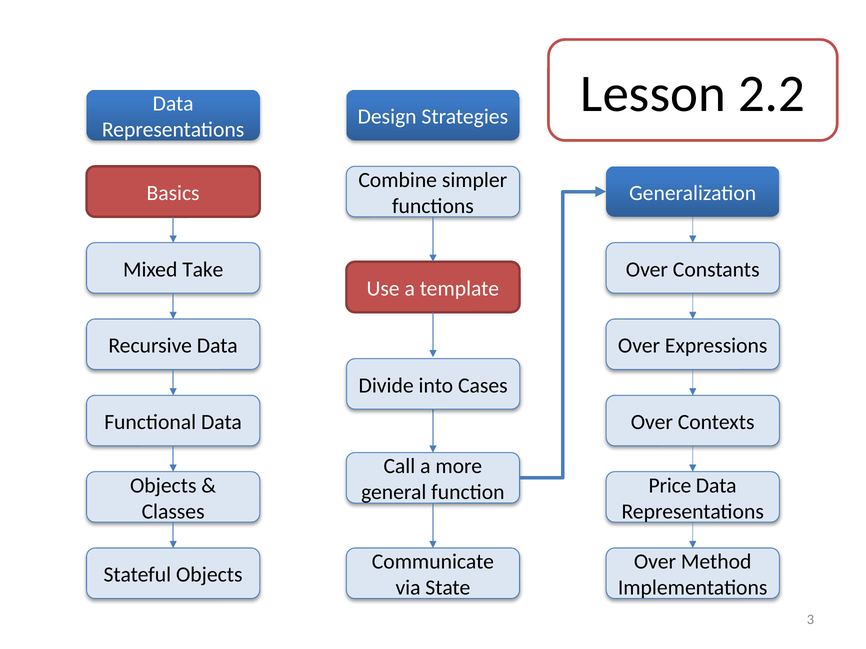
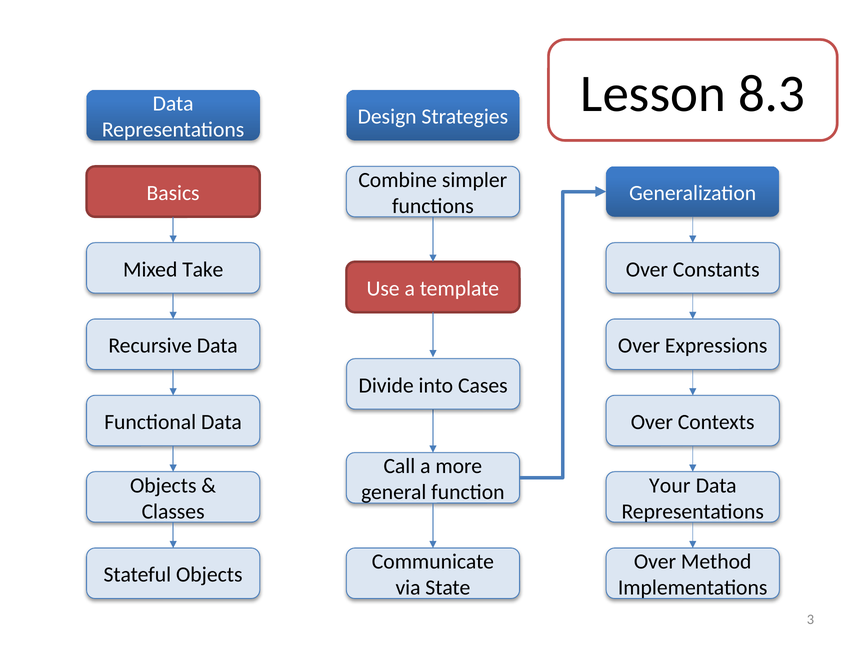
2.2: 2.2 -> 8.3 (771, 94)
Price: Price -> Your (670, 486)
